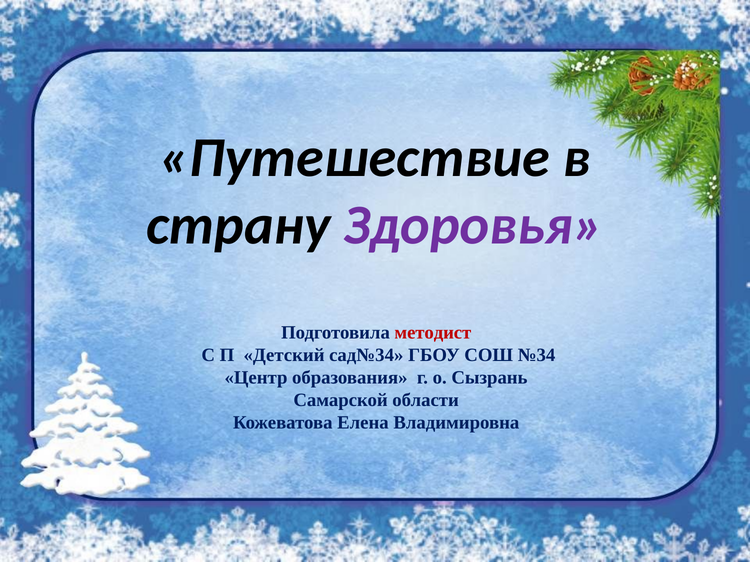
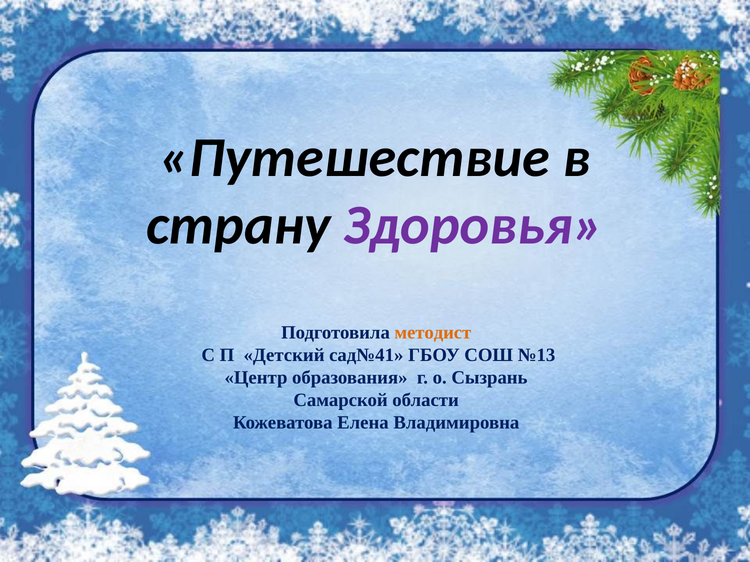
методист colour: red -> orange (433, 333)
сад№34: сад№34 -> сад№41 (366, 355)
№34: №34 -> №13 (537, 355)
